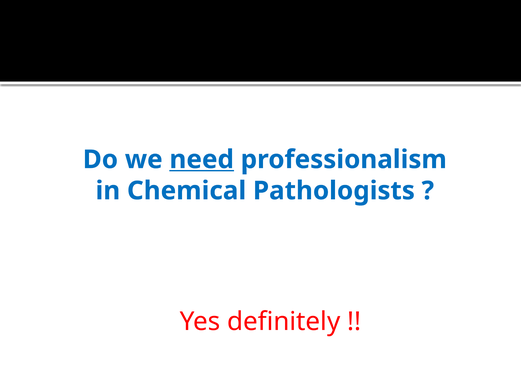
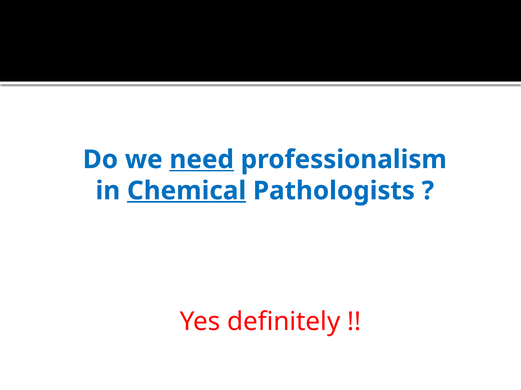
Chemical underline: none -> present (187, 191)
